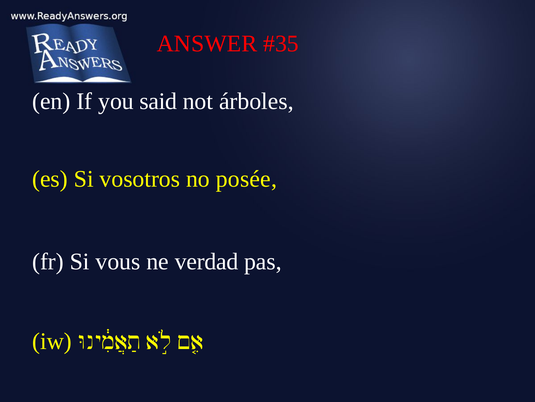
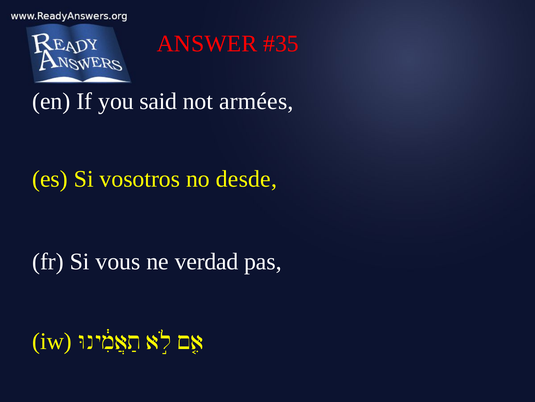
árboles: árboles -> armées (256, 101)
posée: posée -> desde (246, 179)
